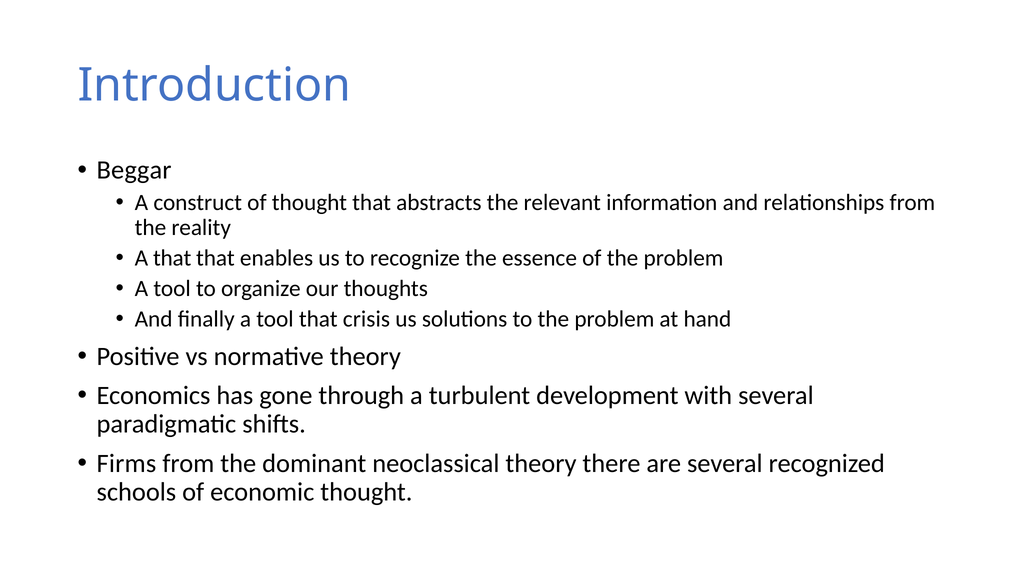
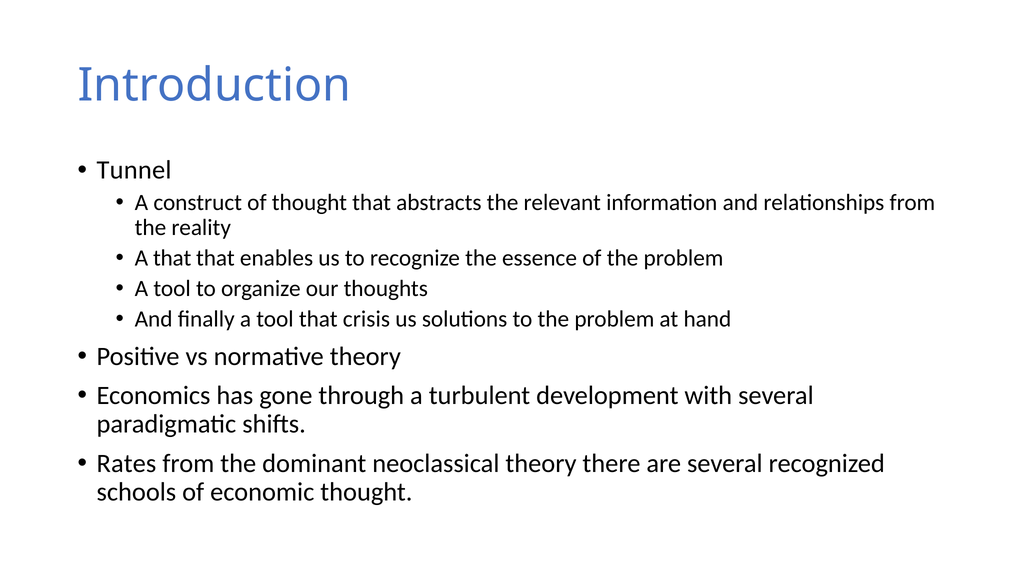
Beggar: Beggar -> Tunnel (134, 170)
Firms: Firms -> Rates (126, 463)
